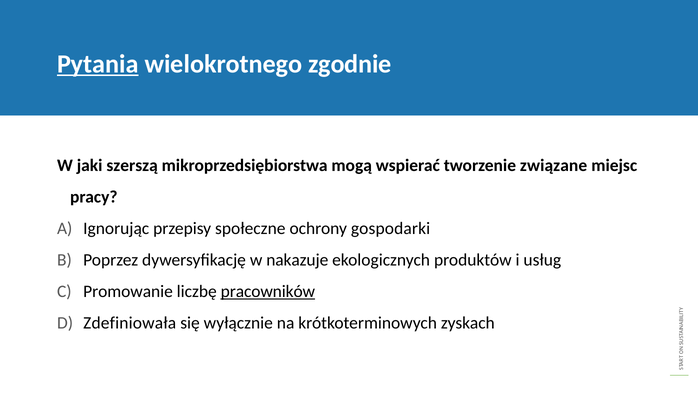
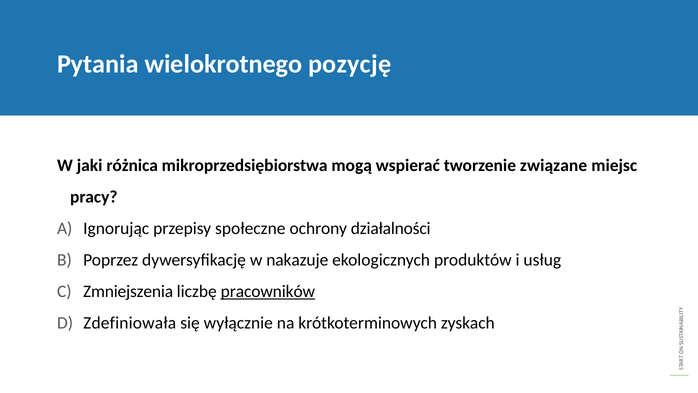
Pytania underline: present -> none (98, 64)
zgodnie: zgodnie -> pozycję (350, 64)
szerszą: szerszą -> różnica (132, 165)
gospodarki: gospodarki -> działalności (391, 228)
Promowanie: Promowanie -> Zmniejszenia (128, 291)
